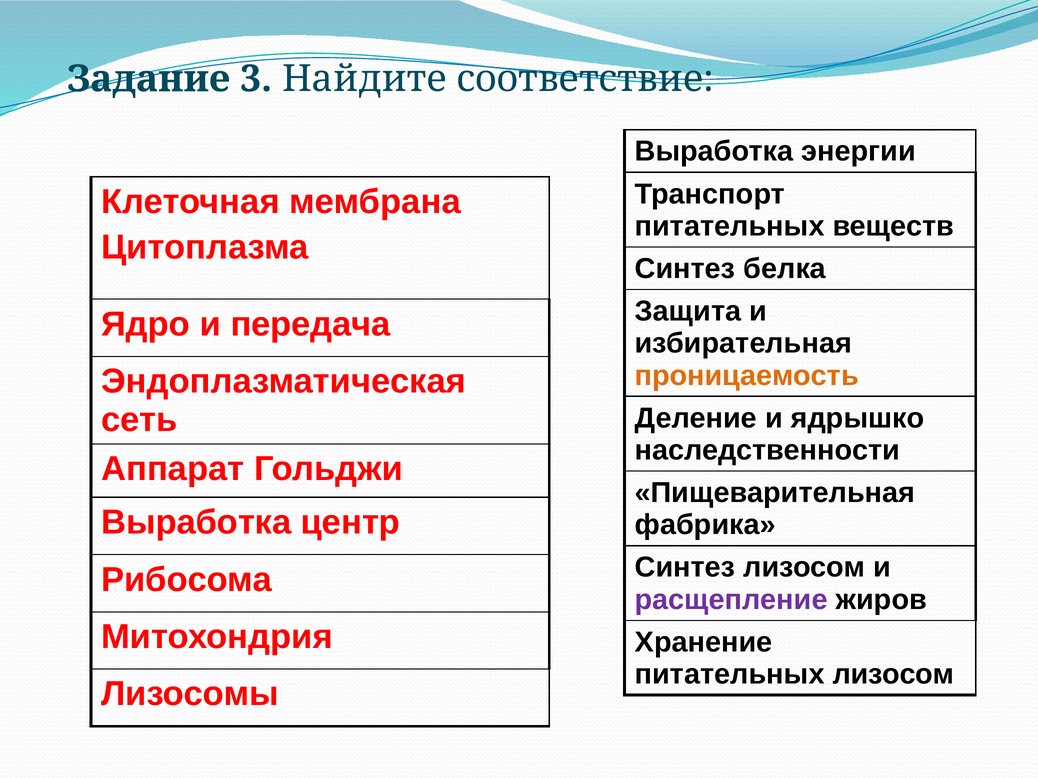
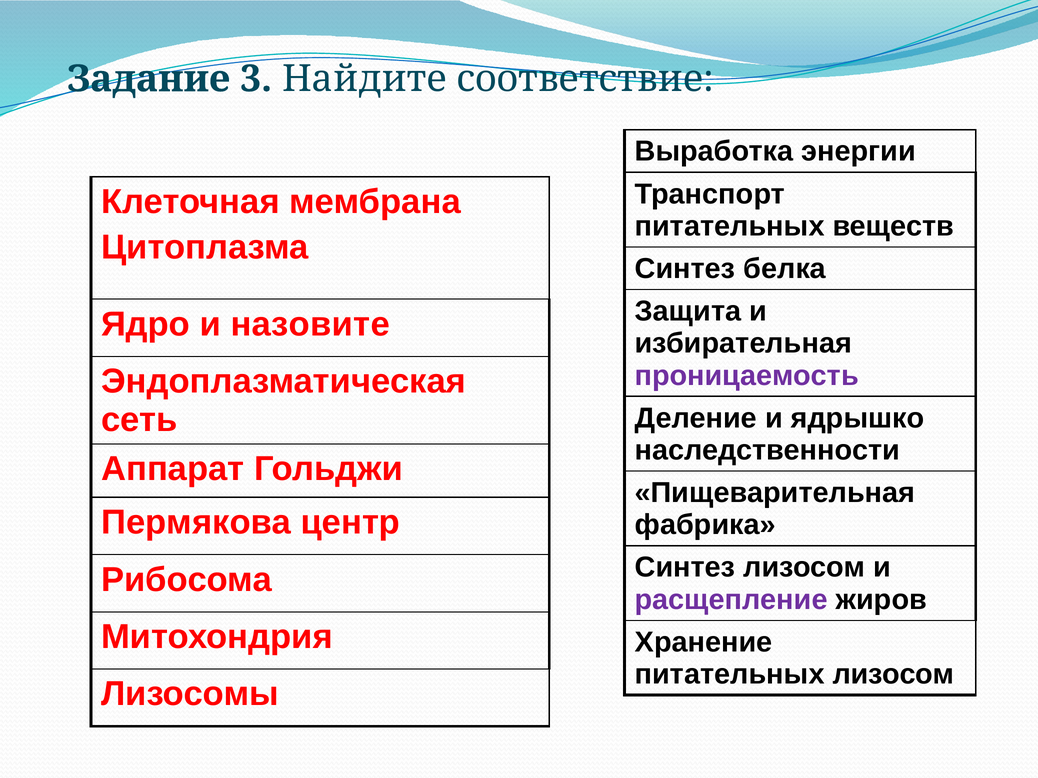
передача: передача -> назовите (310, 324)
проницаемость colour: orange -> purple (747, 376)
Выработка: Выработка -> Пермякова (196, 523)
